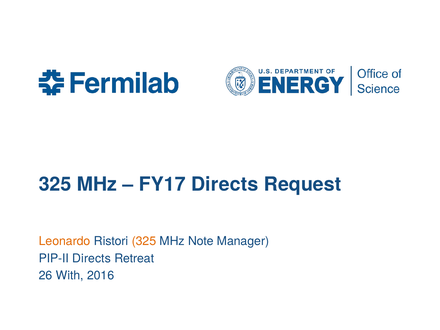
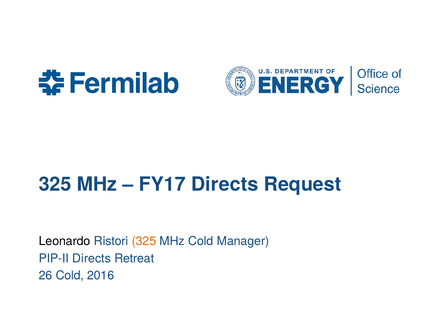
Leonardo colour: orange -> black (65, 241)
MHz Note: Note -> Cold (201, 241)
26 With: With -> Cold (70, 275)
